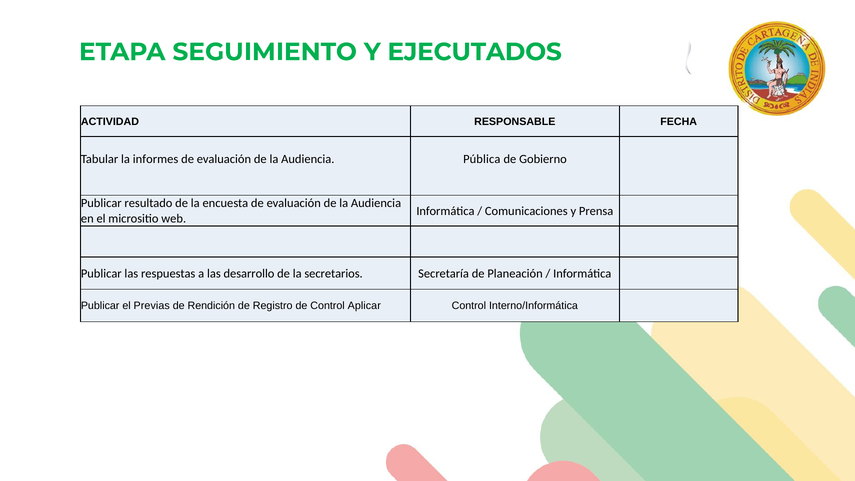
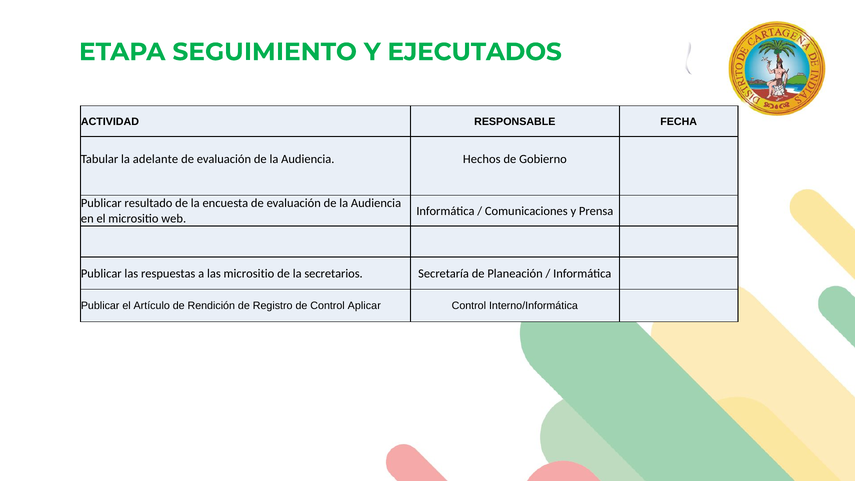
informes: informes -> adelante (156, 159)
Pública: Pública -> Hechos (482, 159)
las desarrollo: desarrollo -> micrositio (249, 273)
Previas: Previas -> Artículo (152, 306)
